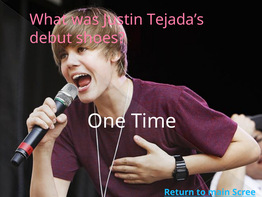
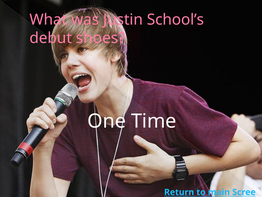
Tejada’s: Tejada’s -> School’s (175, 20)
